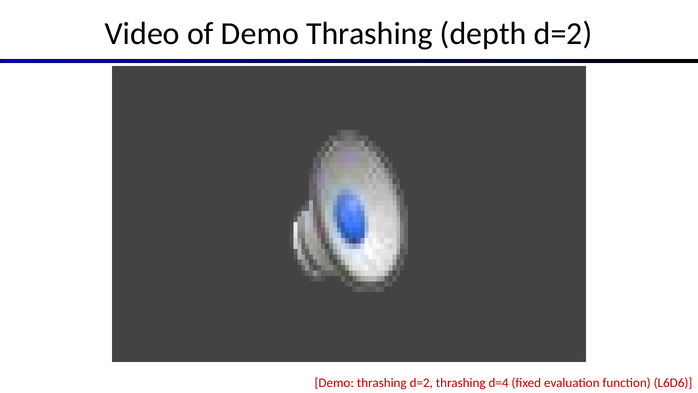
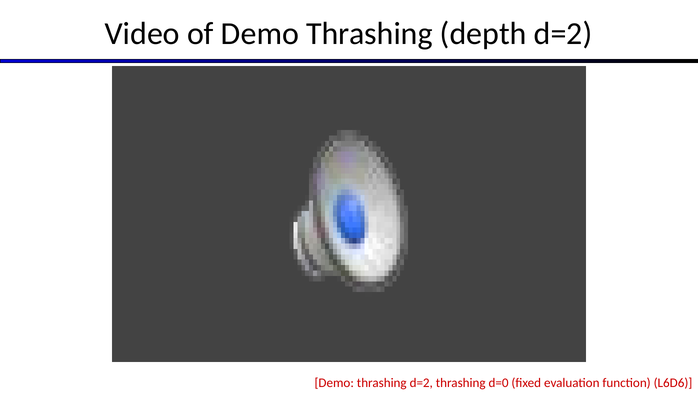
d=4: d=4 -> d=0 (499, 383)
